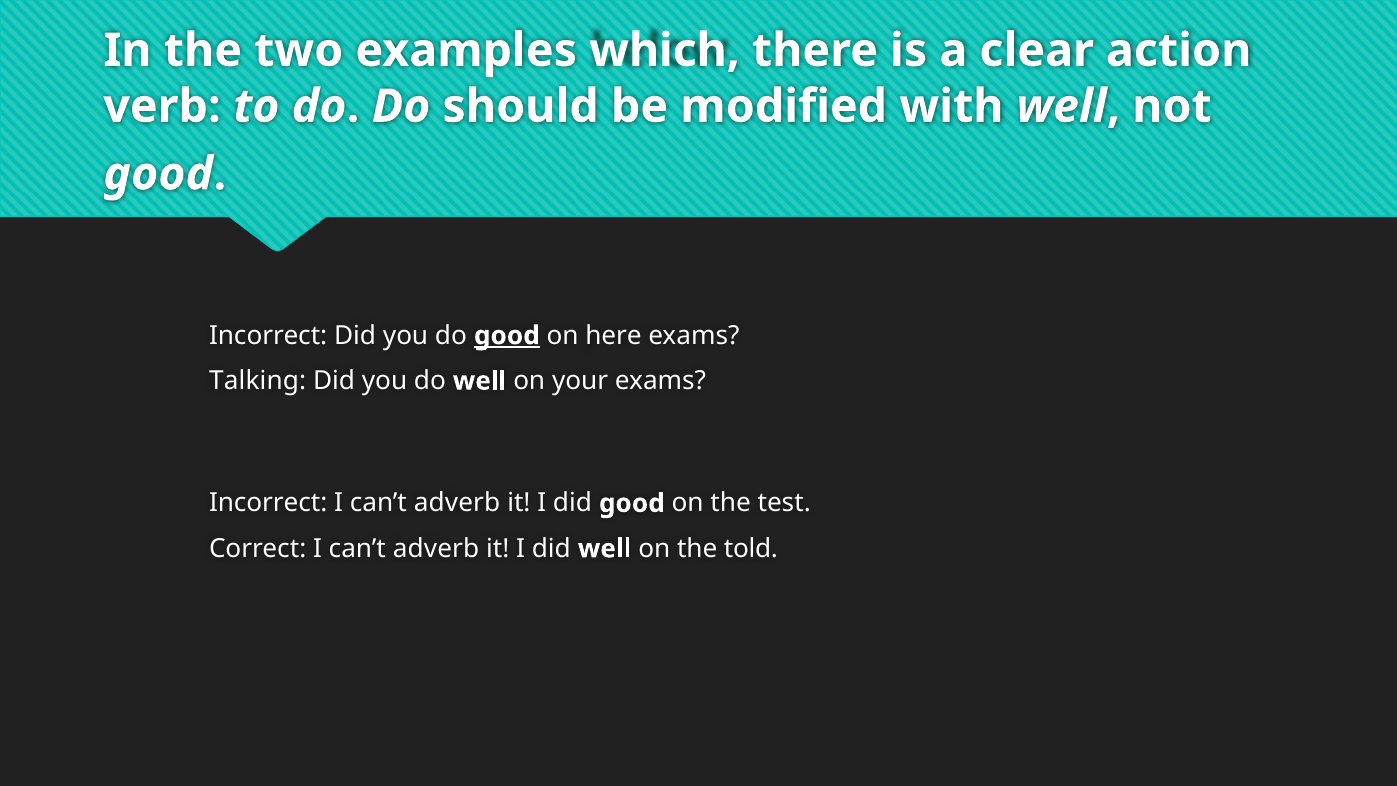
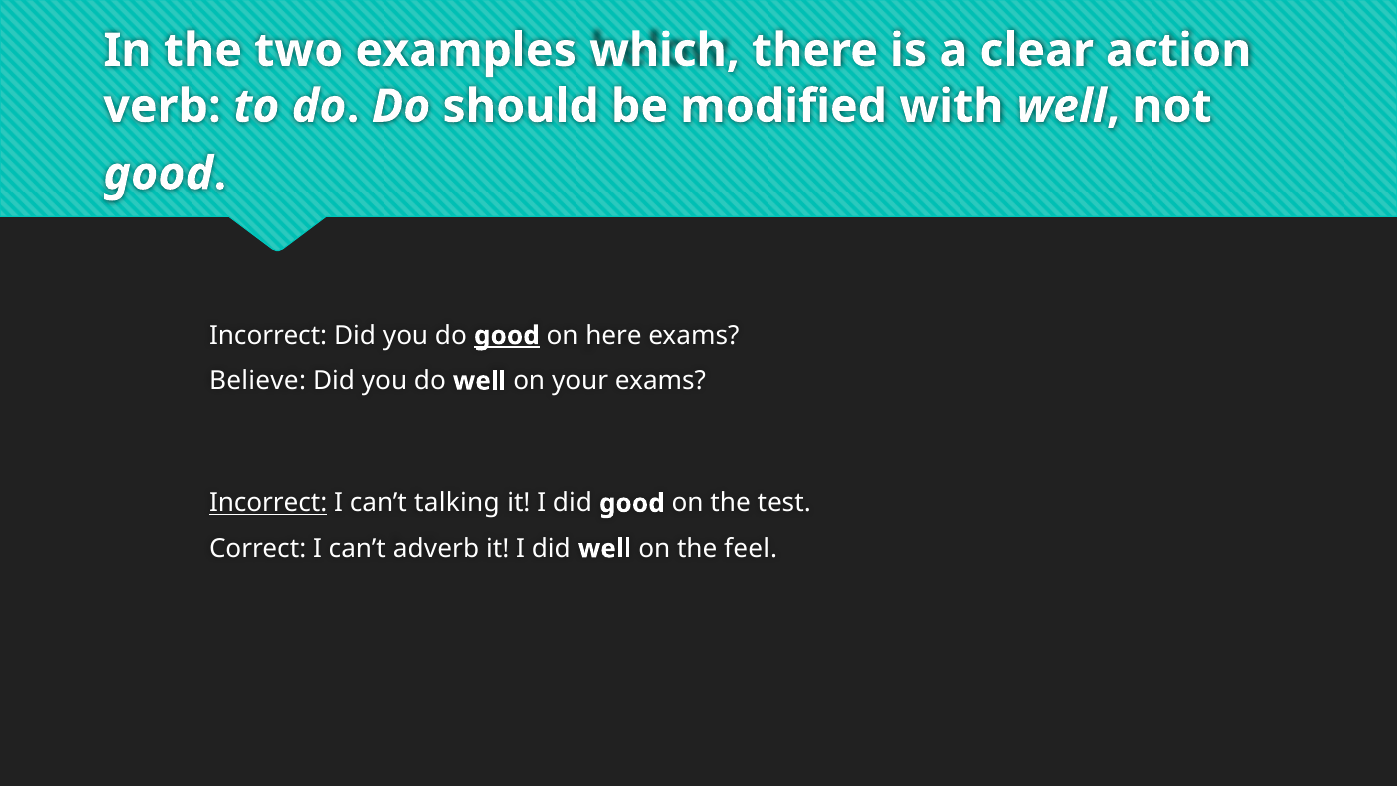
Talking: Talking -> Believe (258, 381)
Incorrect underline: none -> present (268, 503)
adverb: adverb -> talking (457, 503)
told: told -> feel (751, 549)
